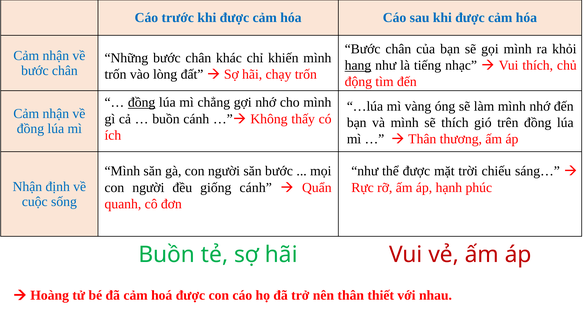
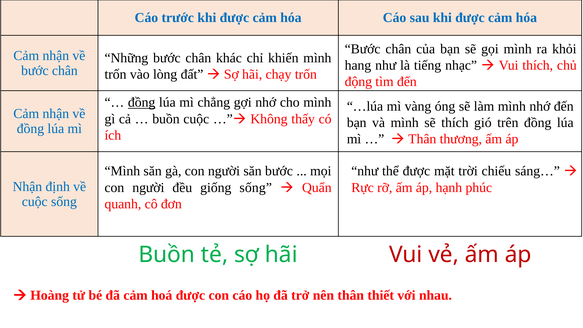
hang underline: present -> none (358, 65)
buồn cánh: cánh -> cuộc (196, 119)
giống cánh: cánh -> sống (256, 187)
